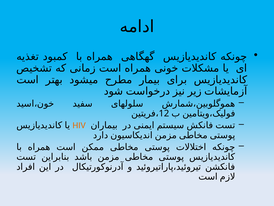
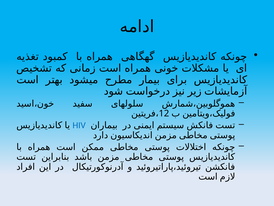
HIV colour: orange -> blue (79, 125)
